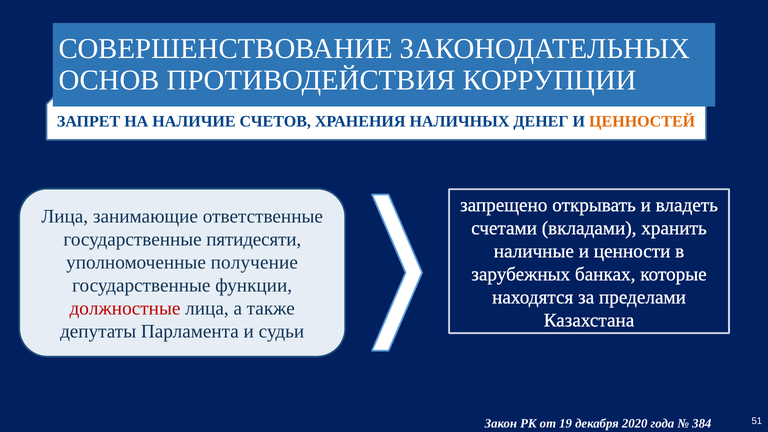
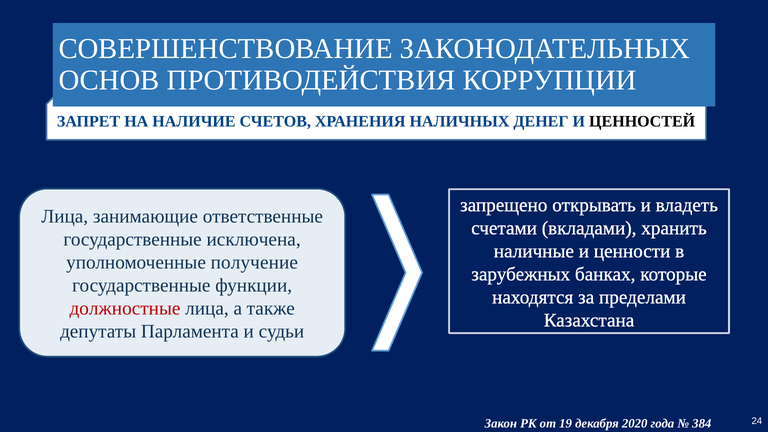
ЦЕННОСТЕЙ colour: orange -> black (642, 121)
пятидесяти: пятидесяти -> исключена (254, 239)
51: 51 -> 24 (757, 421)
